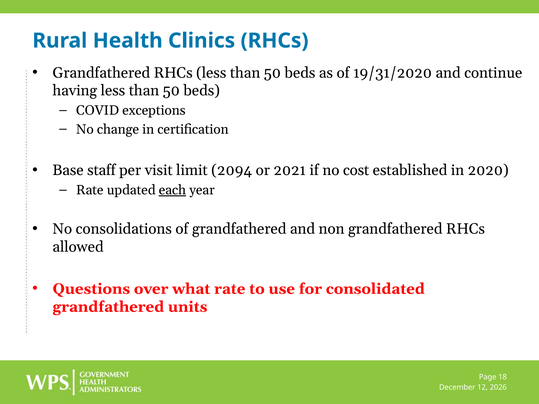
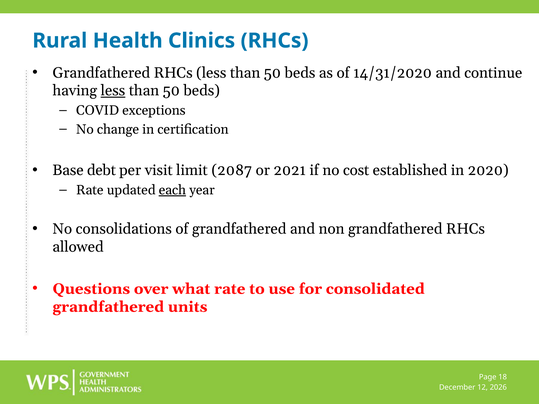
19/31/2020: 19/31/2020 -> 14/31/2020 (393, 73)
less underline: none -> present (113, 91)
staff: staff -> debt (101, 170)
2094: 2094 -> 2087 (232, 170)
